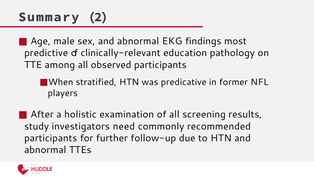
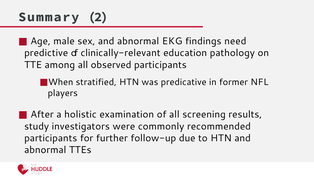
most: most -> need (235, 41)
need: need -> were (124, 126)
